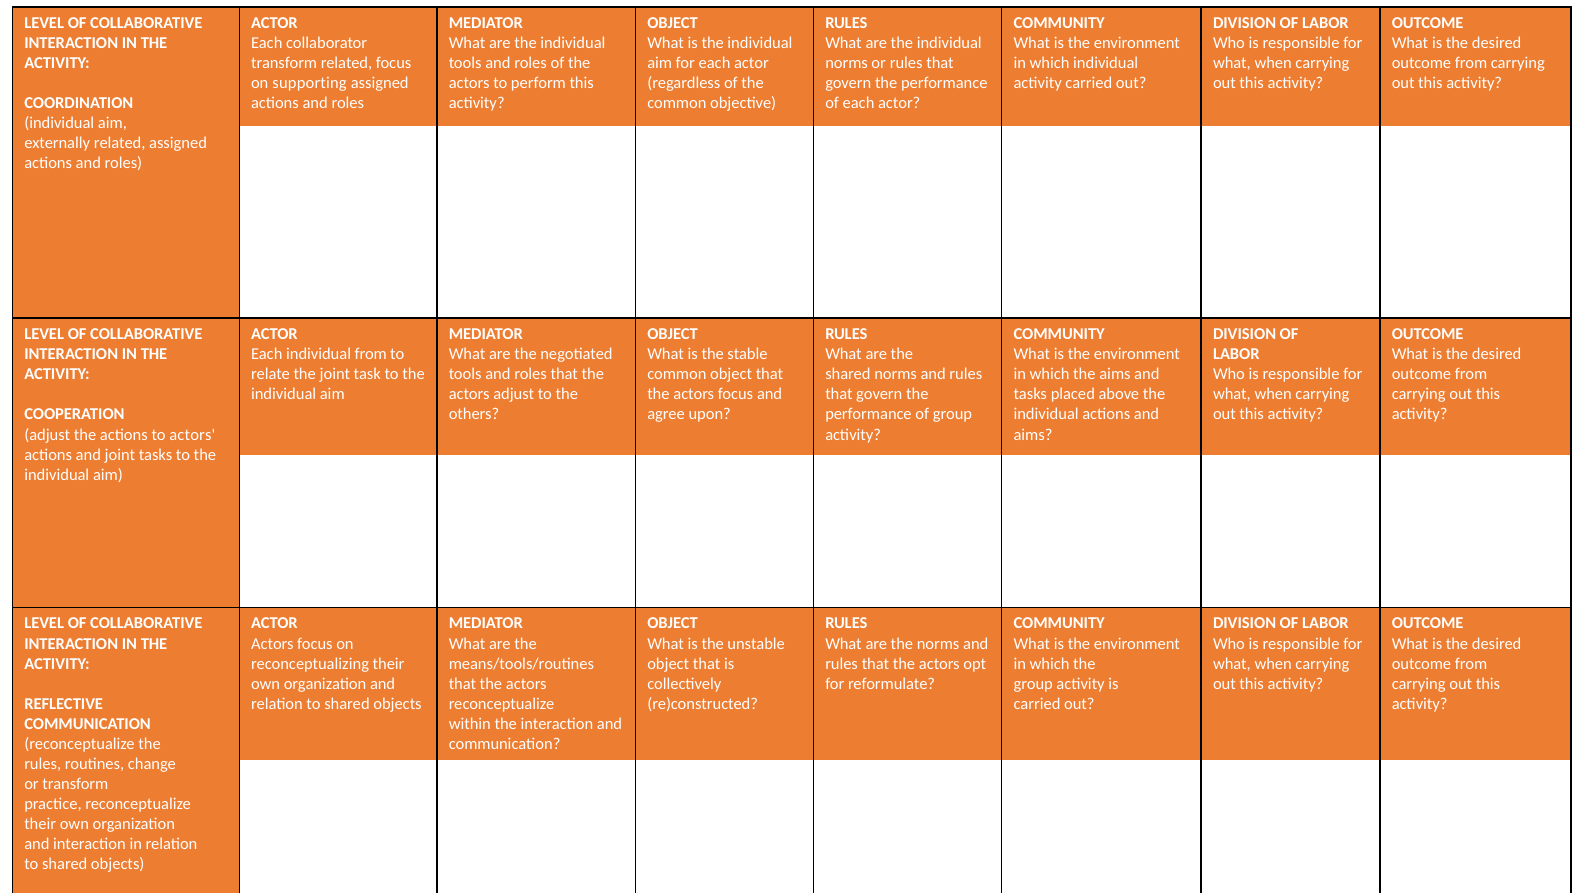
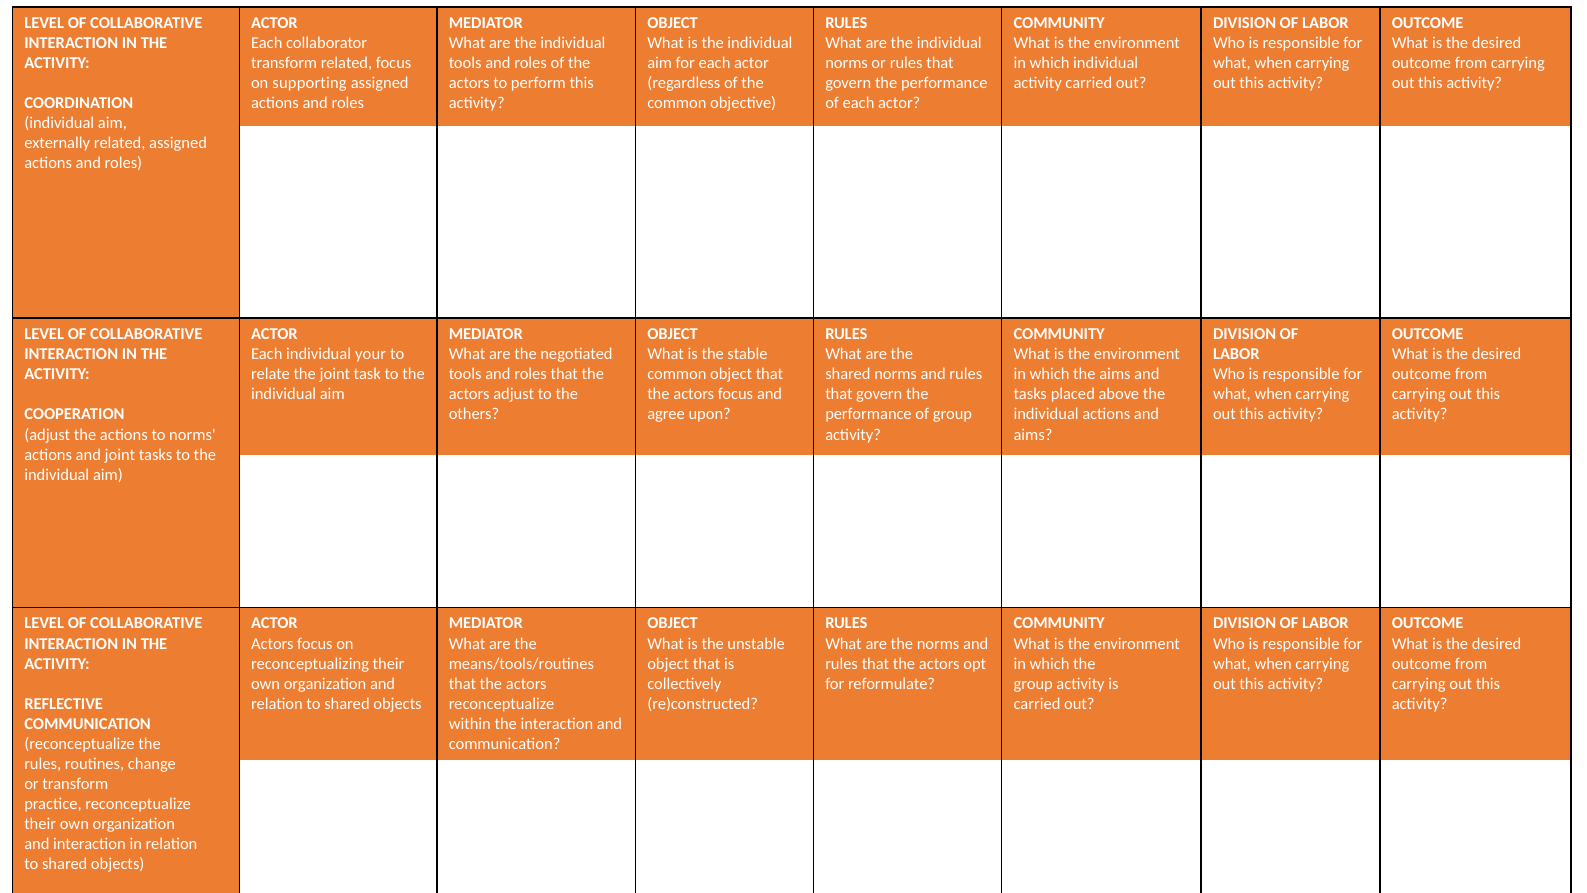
individual from: from -> your (371, 354)
to actors: actors -> norms (192, 434)
